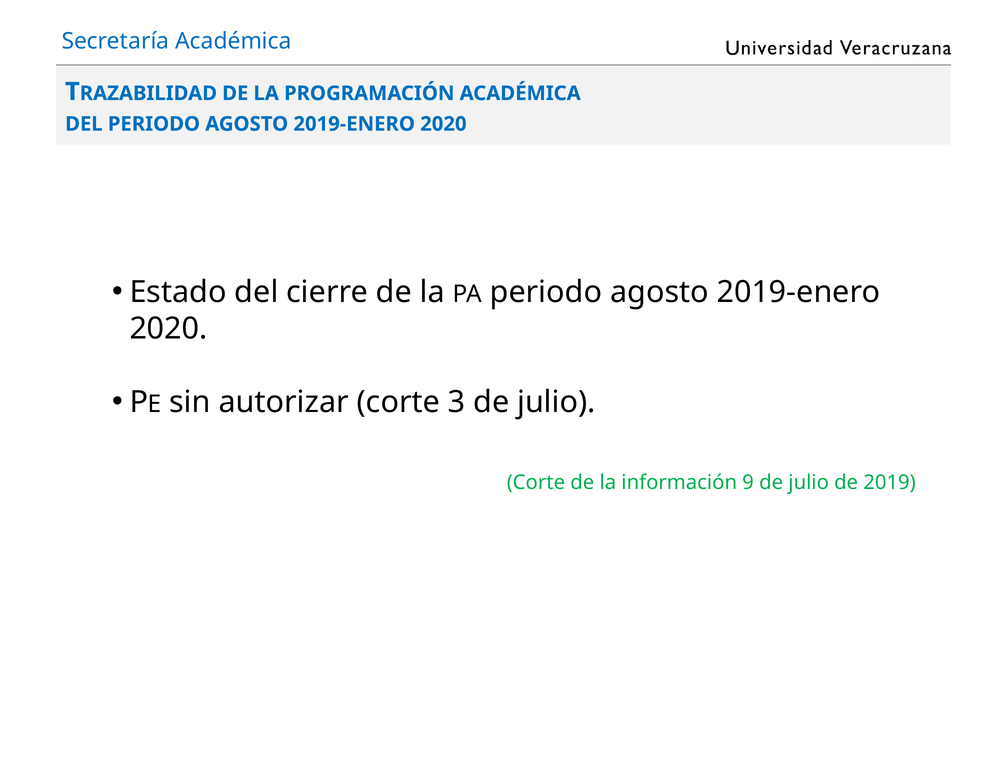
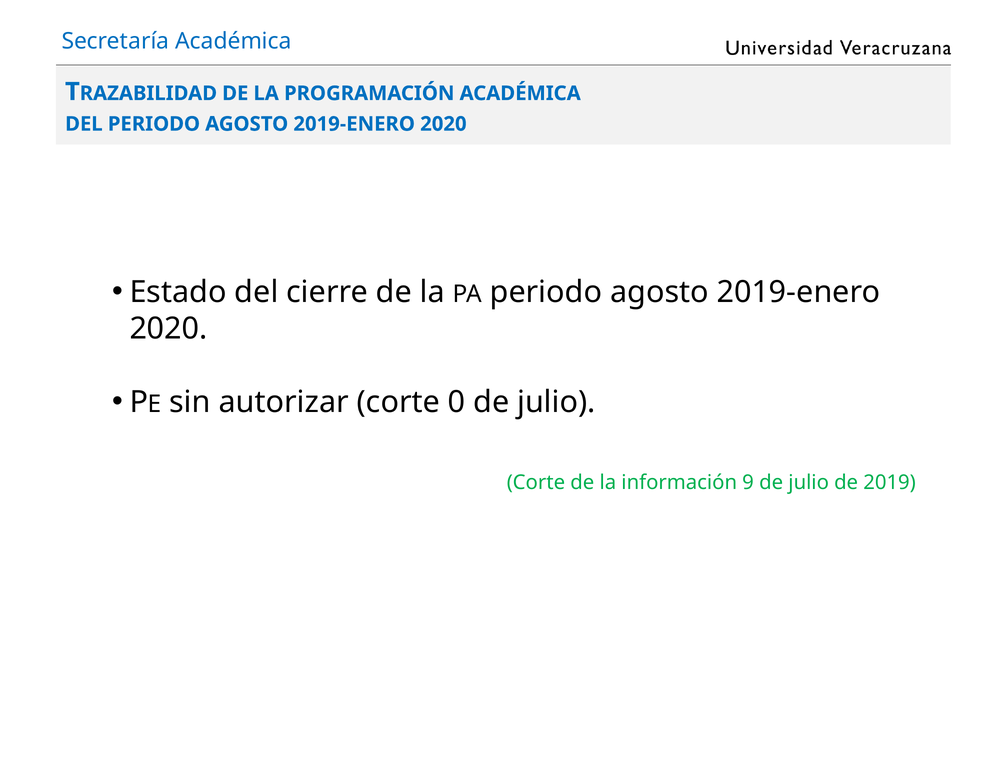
3: 3 -> 0 (457, 402)
